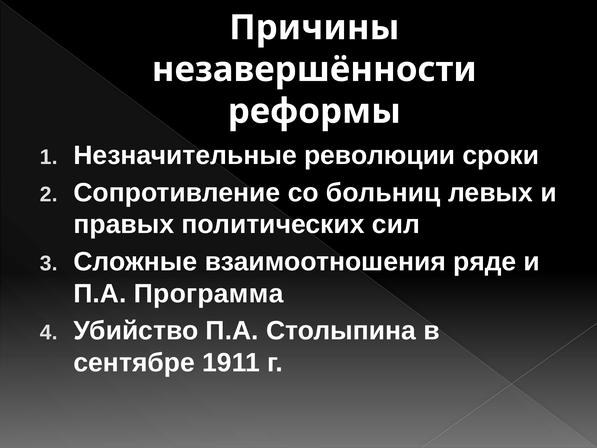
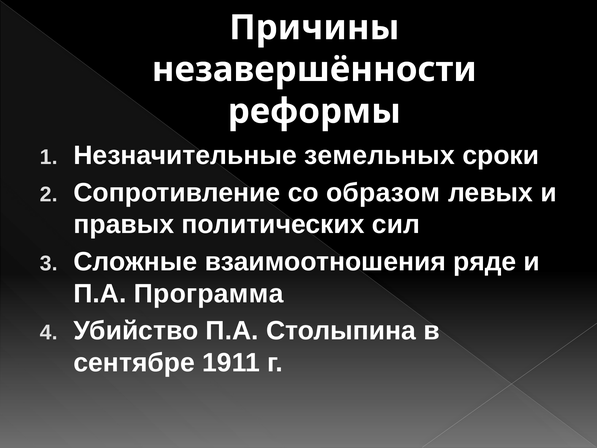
революции: революции -> земельных (380, 155)
больниц: больниц -> образом (383, 192)
